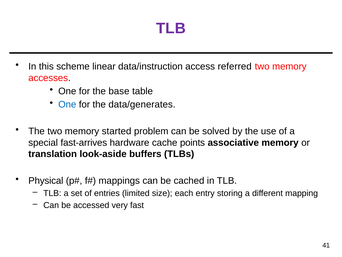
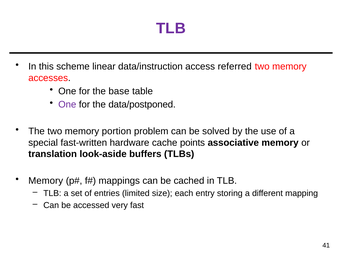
One colour: blue -> purple (67, 104)
data/generates: data/generates -> data/postponed (142, 104)
started: started -> portion (117, 131)
fast-arrives: fast-arrives -> fast-written (84, 142)
Physical: Physical -> Memory (46, 180)
